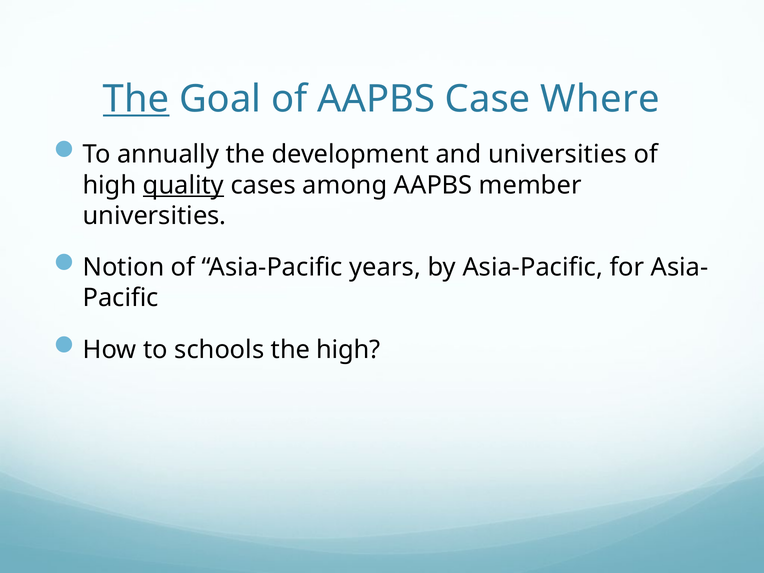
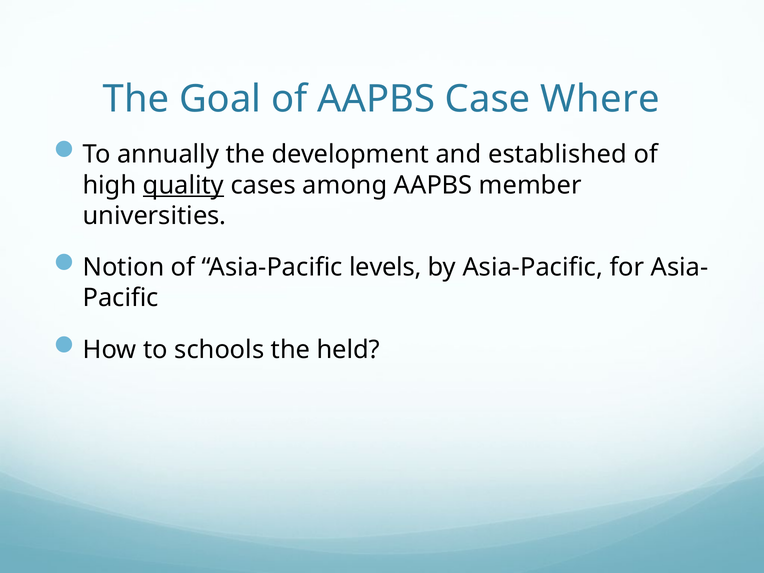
The underline: present -> none (136, 99)
and universities: universities -> established (557, 155)
years: years -> levels (385, 268)
the high: high -> held (348, 350)
